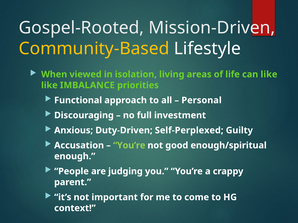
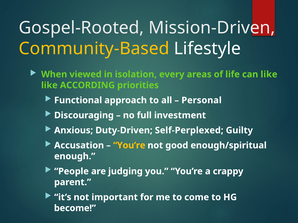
living: living -> every (172, 74)
IMBALANCE: IMBALANCE -> ACCORDING (87, 85)
You’re colour: light green -> yellow (129, 146)
context: context -> become (75, 209)
